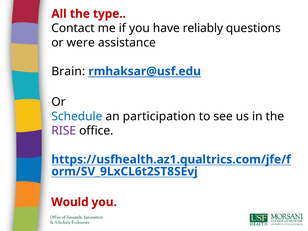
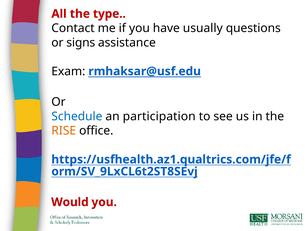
reliably: reliably -> usually (203, 28)
were: were -> signs (81, 43)
Brain: Brain -> Exam (68, 71)
RISE colour: purple -> orange (64, 131)
